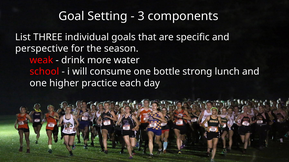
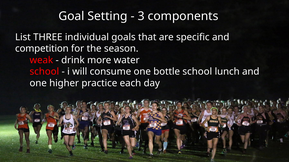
perspective: perspective -> competition (42, 49)
bottle strong: strong -> school (197, 72)
